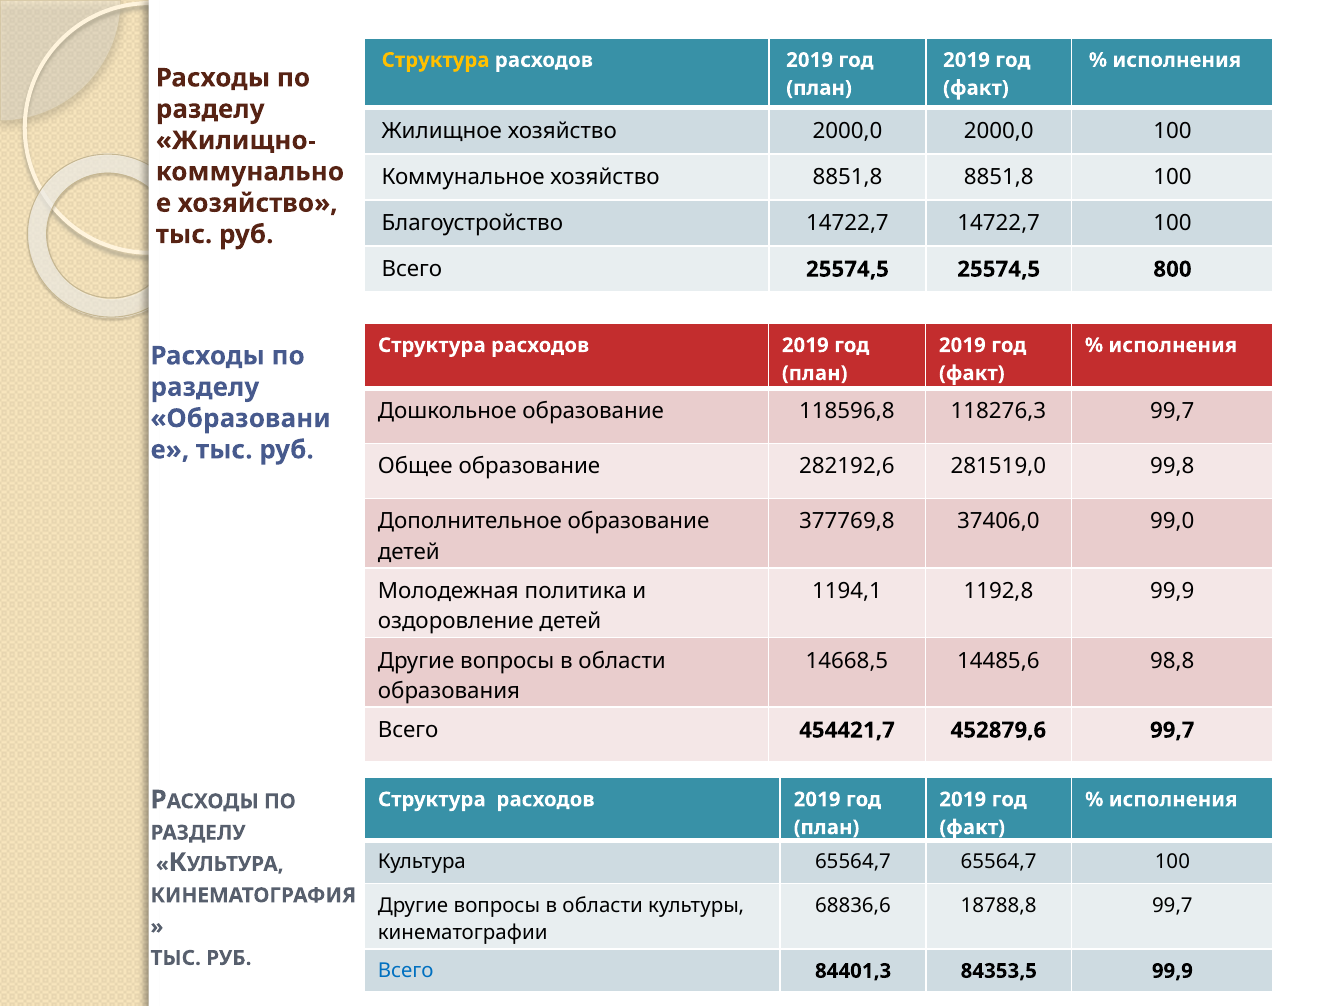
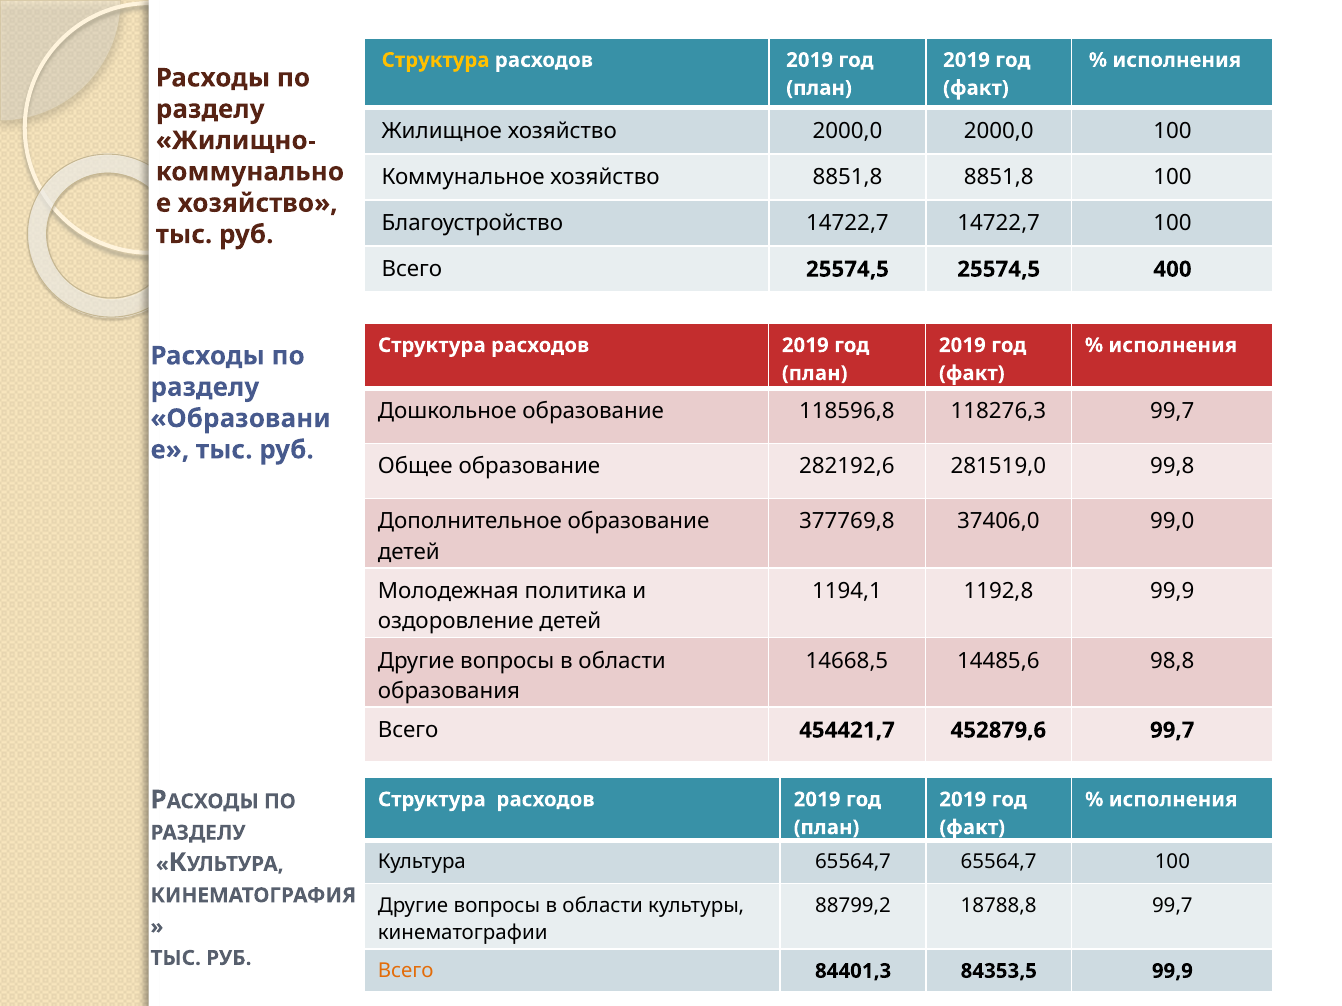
800: 800 -> 400 (1172, 269)
68836,6: 68836,6 -> 88799,2 (853, 906)
Всего colour: blue -> orange (406, 972)
